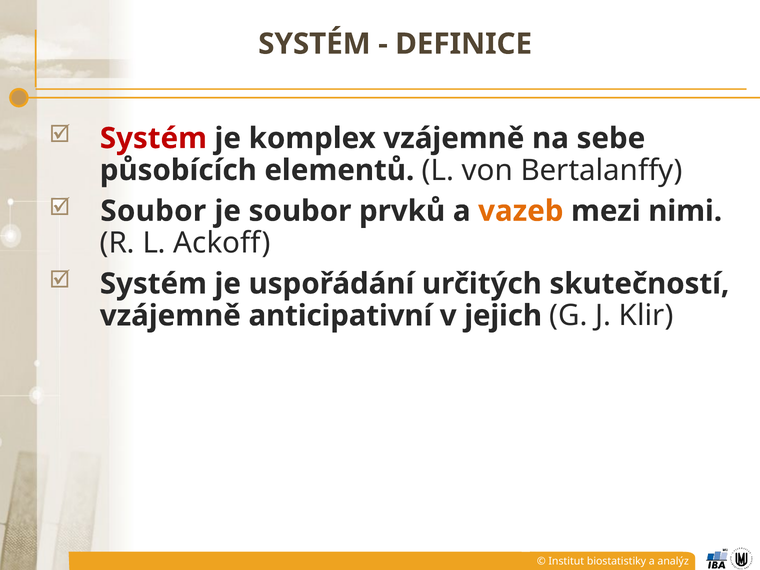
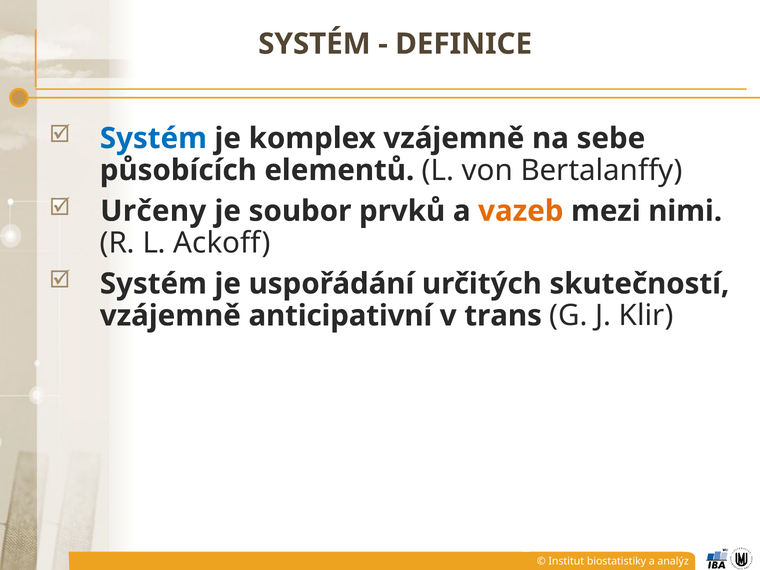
Systém colour: red -> blue (153, 138)
Soubor: Soubor -> Určeny (153, 211)
jejich: jejich -> trans (503, 316)
